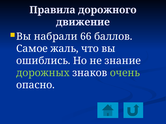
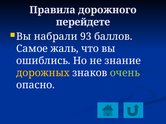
движение: движение -> перейдете (83, 22)
66: 66 -> 93 (86, 37)
дорожных colour: light green -> yellow (43, 73)
